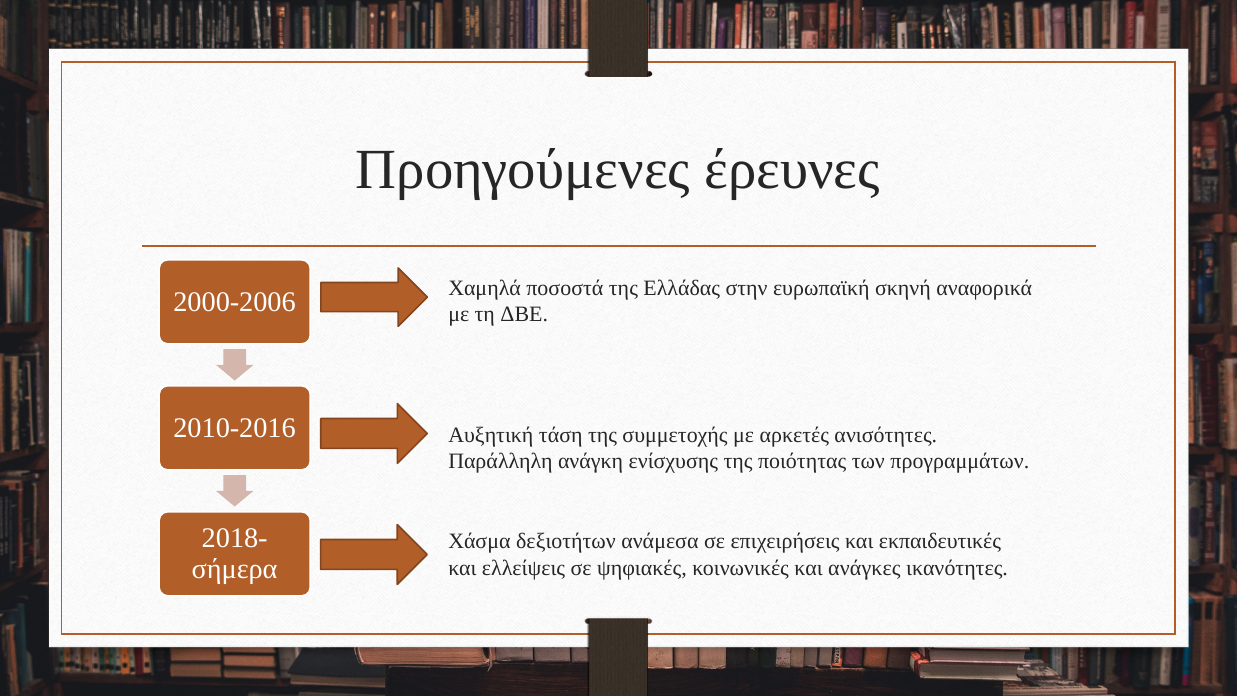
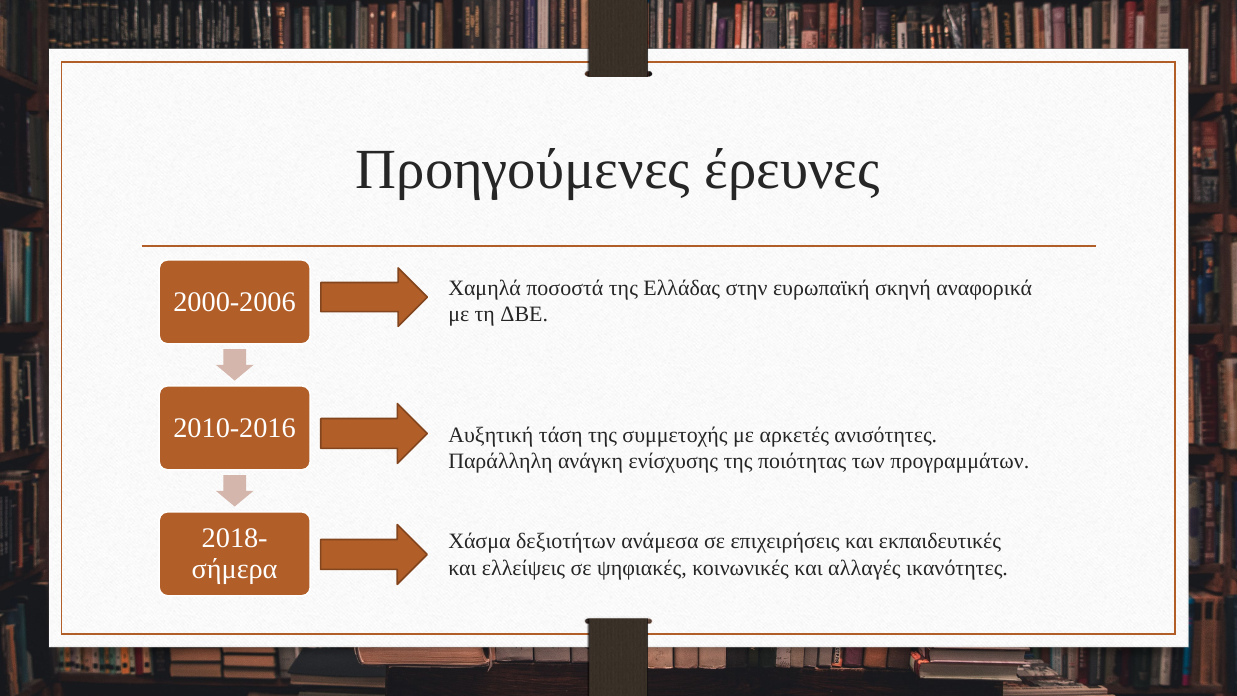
ανάγκες: ανάγκες -> αλλαγές (864, 568)
